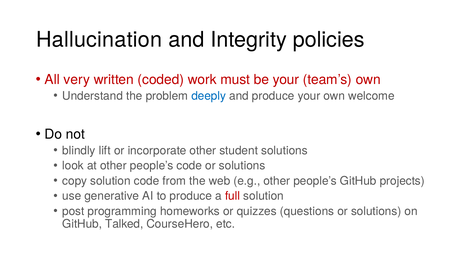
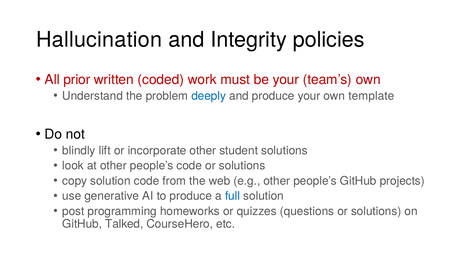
very: very -> prior (77, 79)
welcome: welcome -> template (371, 96)
full colour: red -> blue (233, 195)
